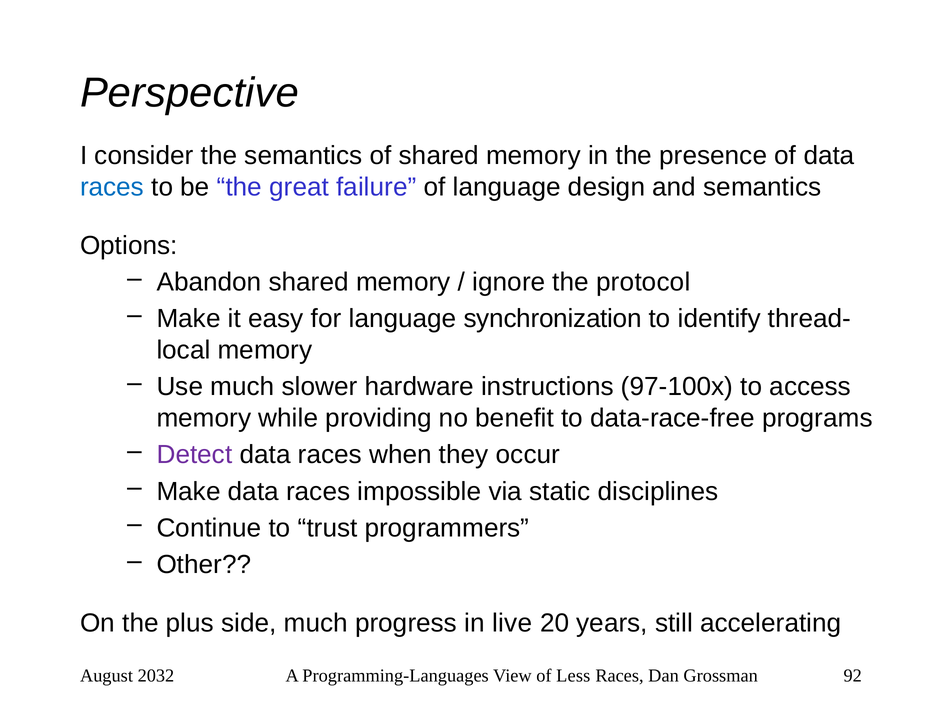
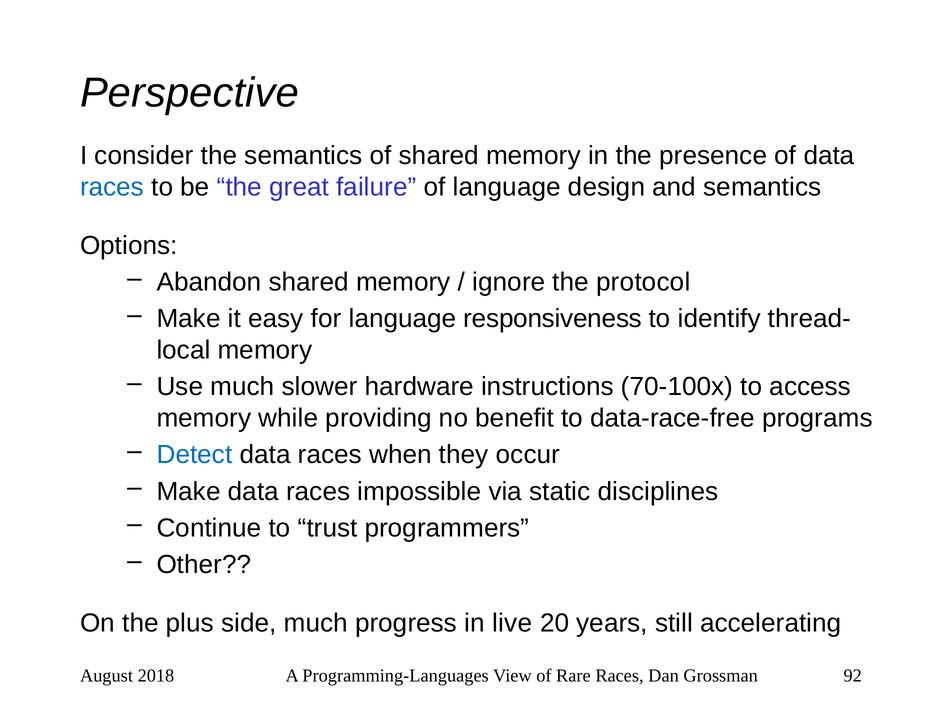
synchronization: synchronization -> responsiveness (553, 319)
97-100x: 97-100x -> 70-100x (677, 387)
Detect colour: purple -> blue (194, 455)
2032: 2032 -> 2018 (156, 676)
Less: Less -> Rare (573, 676)
